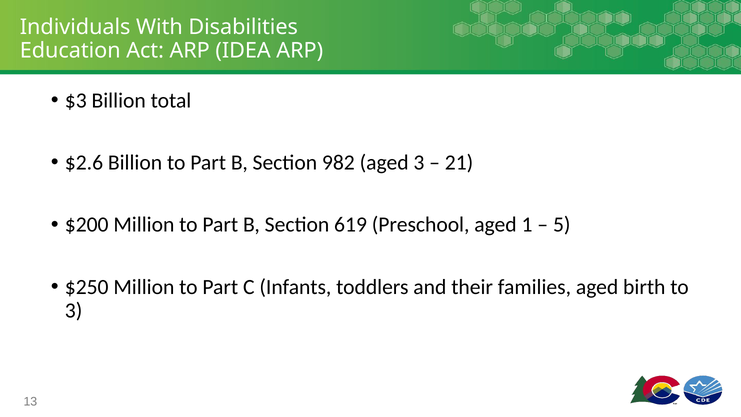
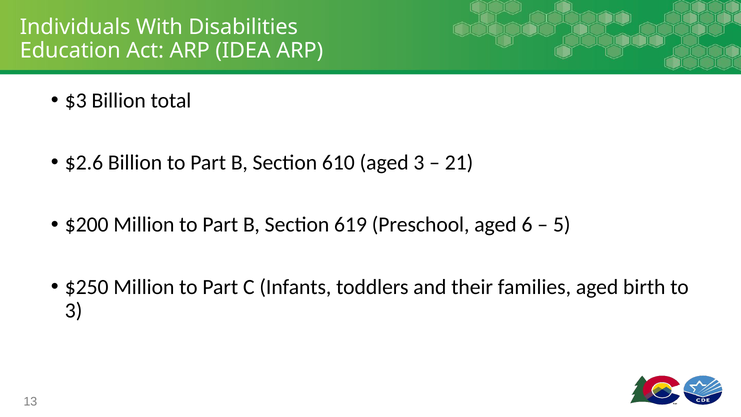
982: 982 -> 610 (338, 163)
1: 1 -> 6 (527, 225)
